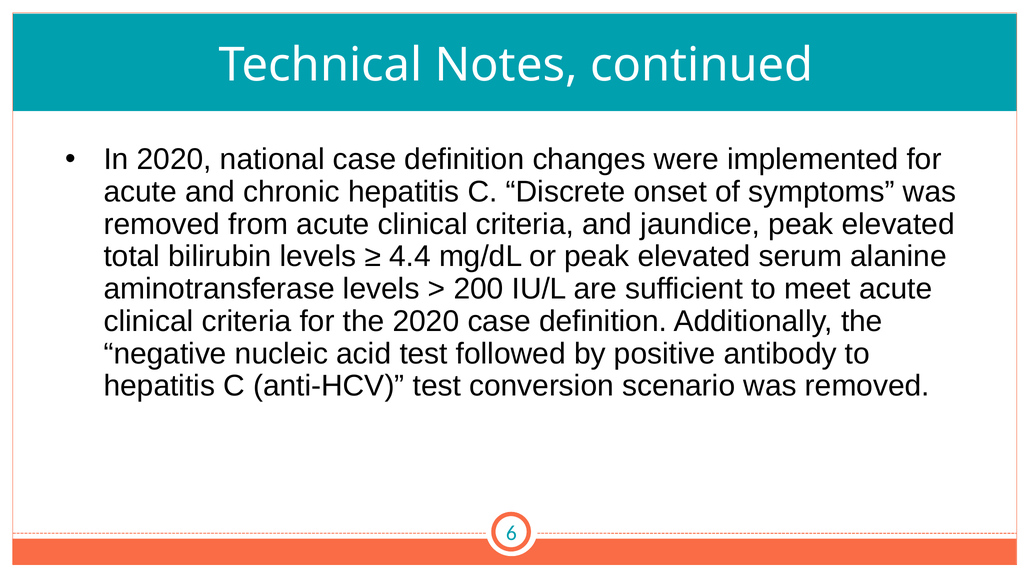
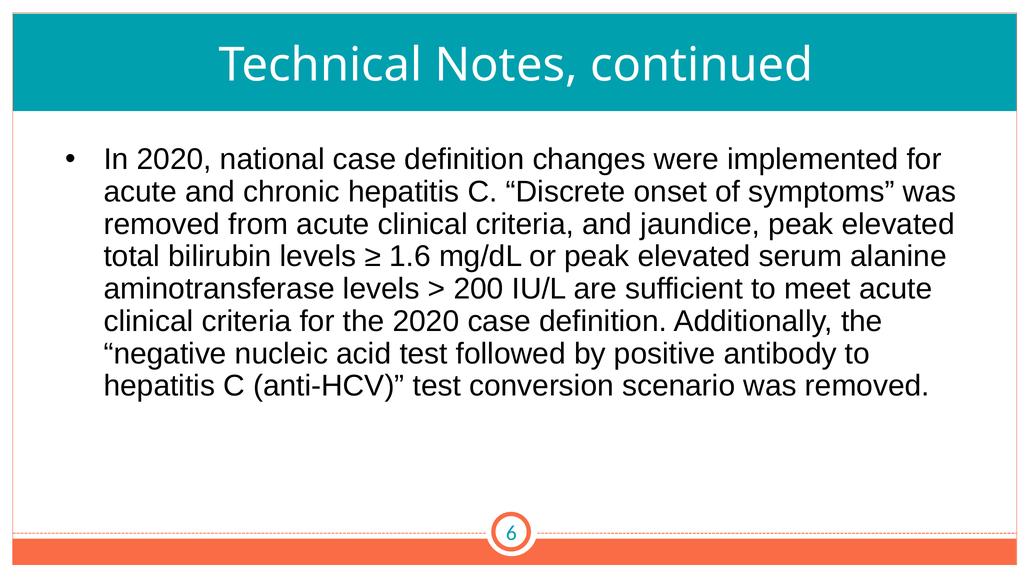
4.4: 4.4 -> 1.6 (410, 257)
